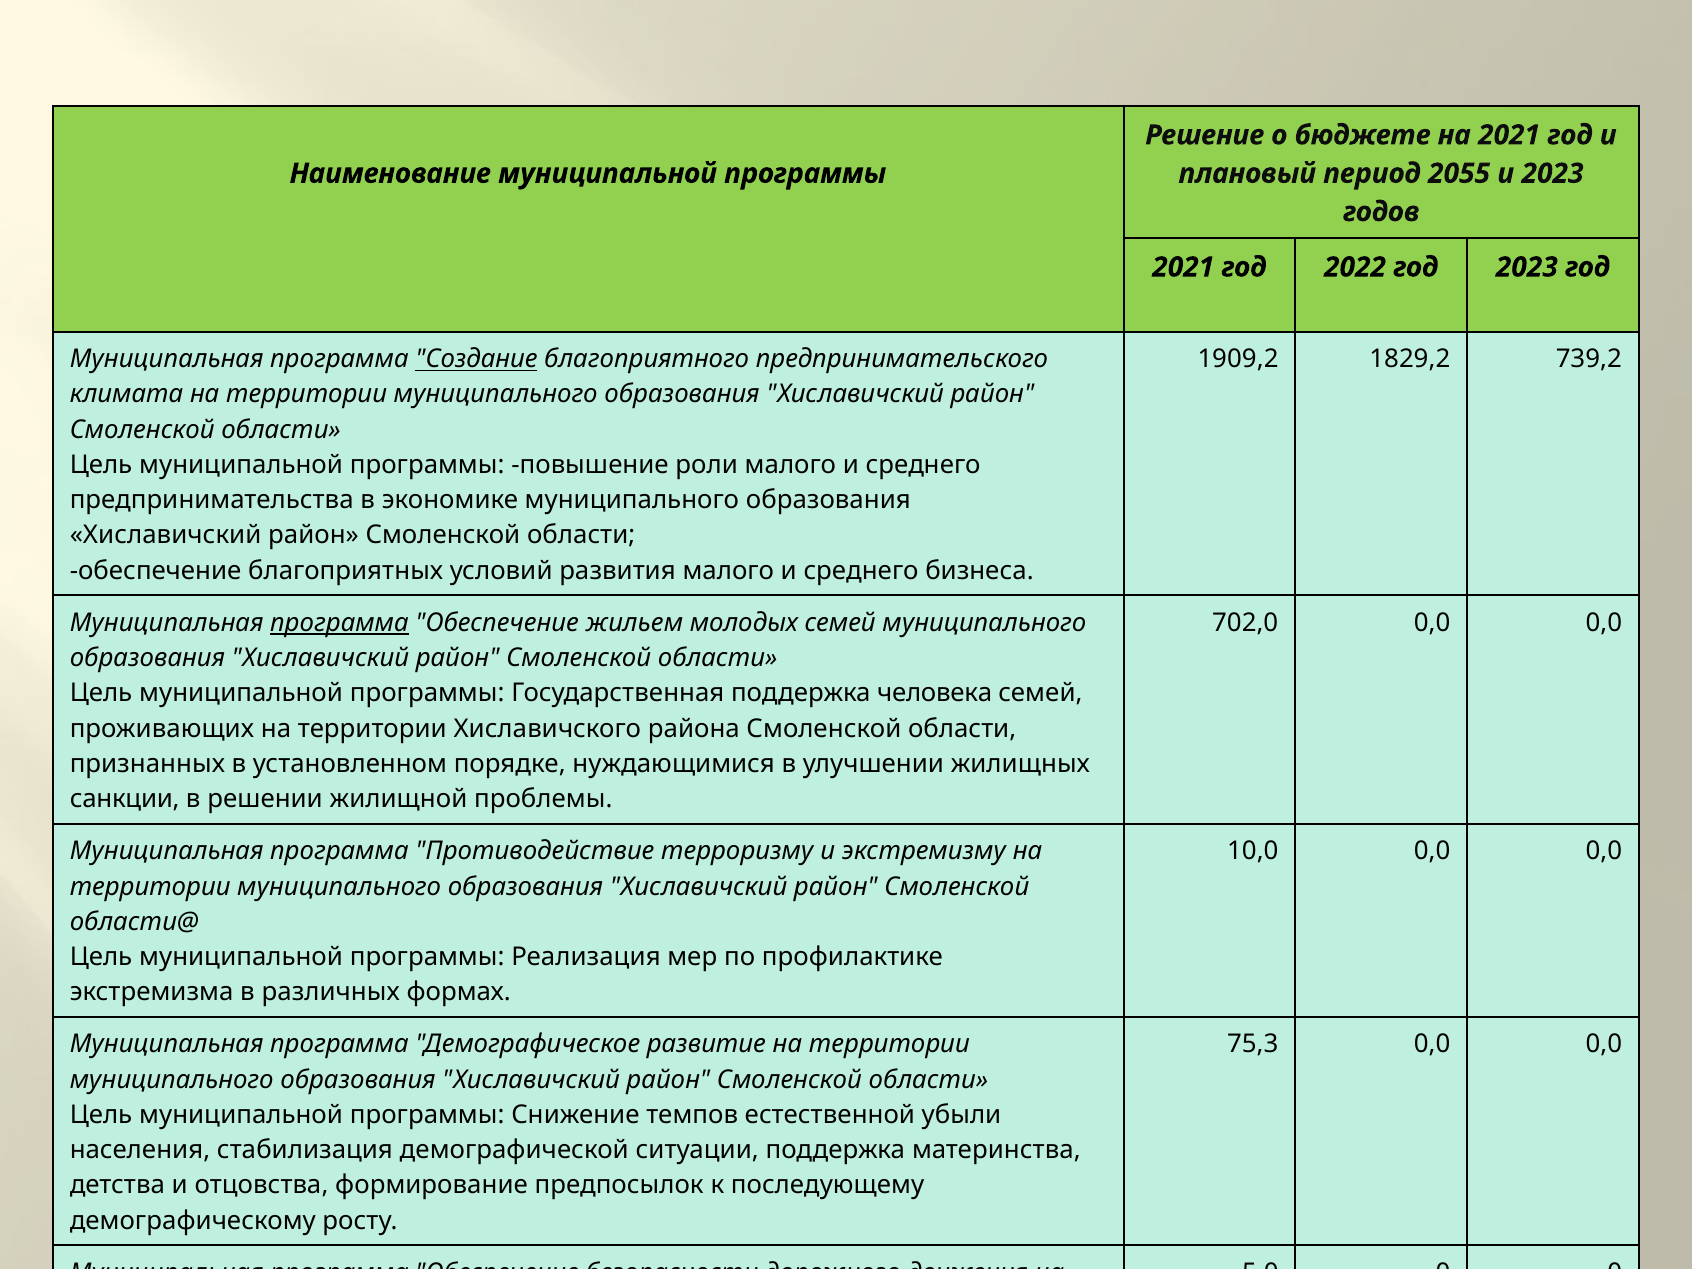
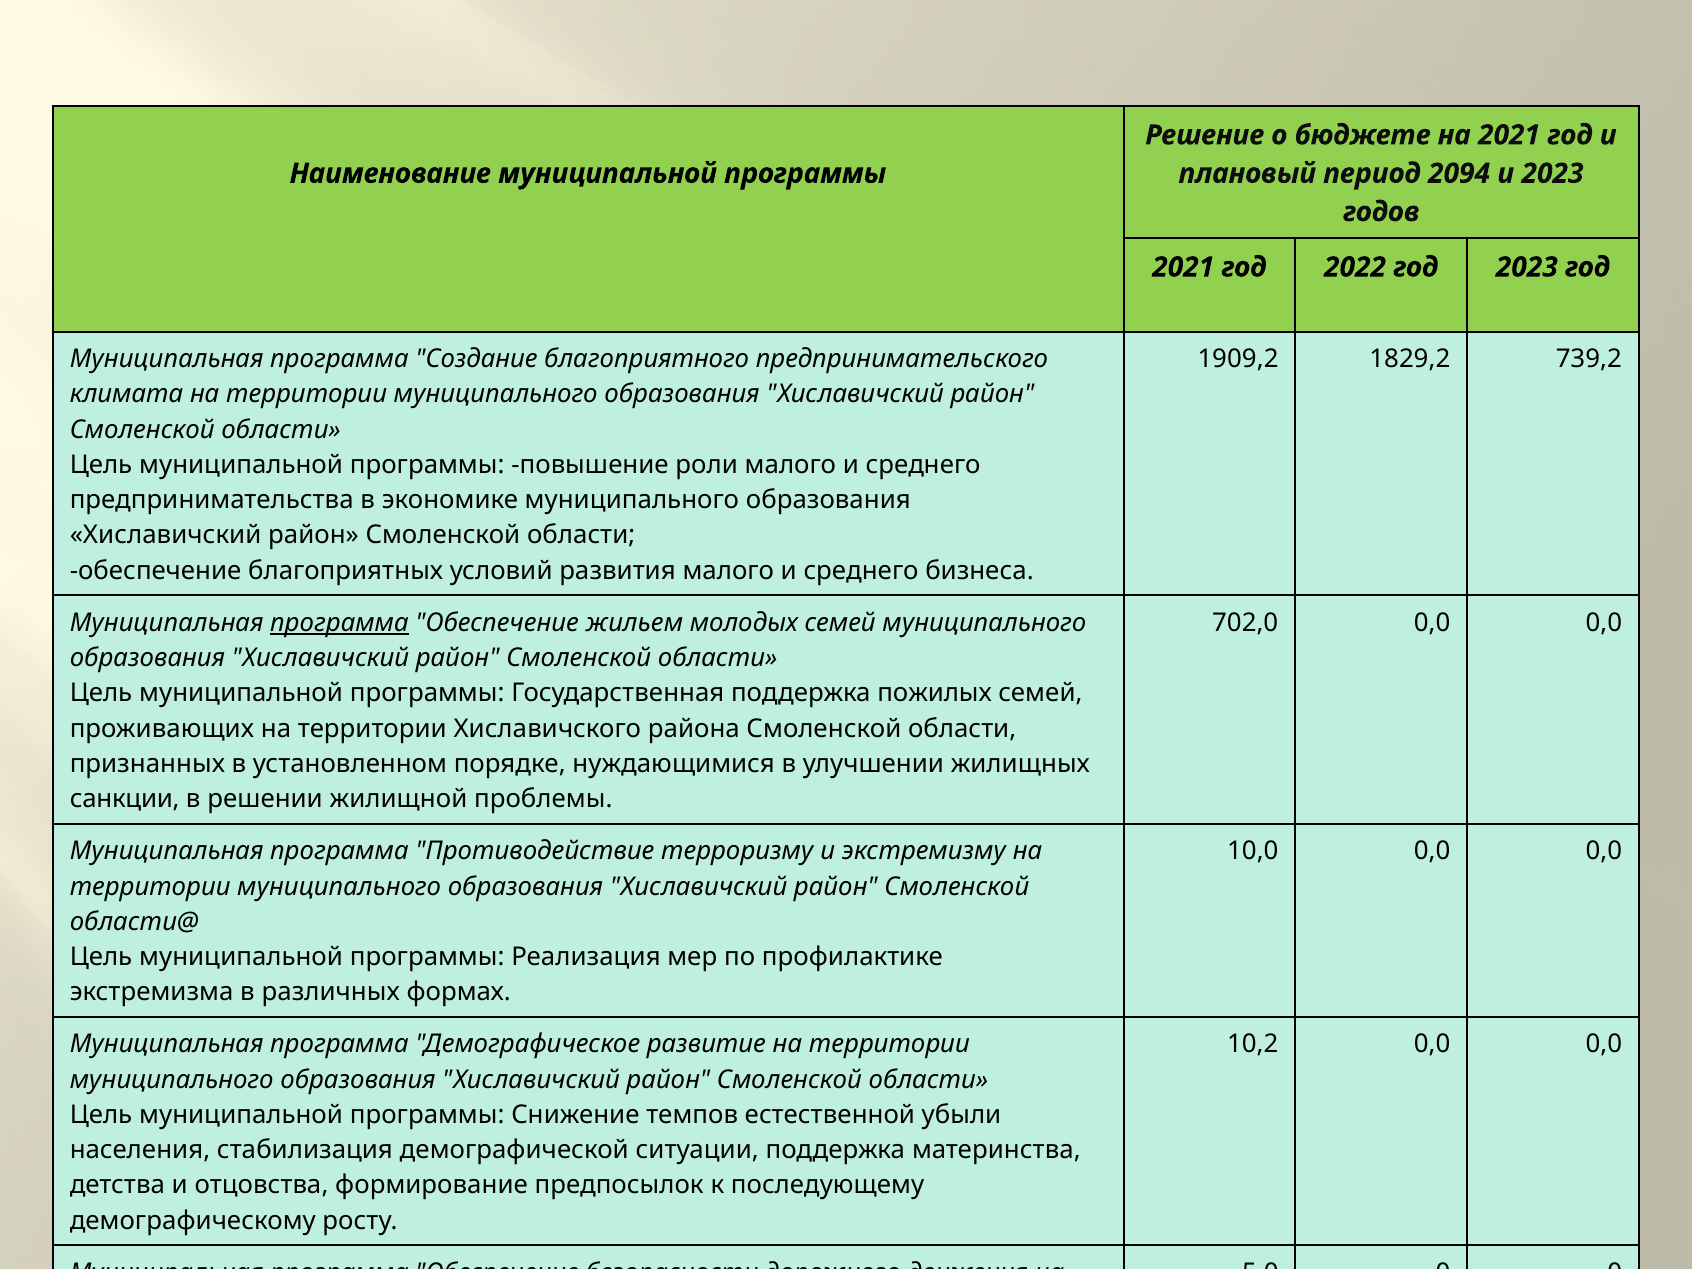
2055: 2055 -> 2094 (1459, 173)
Создание underline: present -> none (476, 359)
человека: человека -> пожилых (935, 693)
75,3: 75,3 -> 10,2 (1253, 1044)
